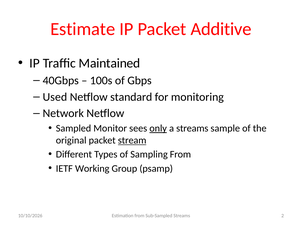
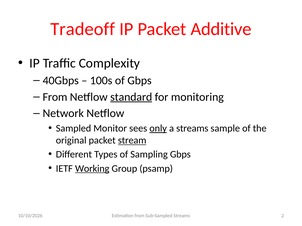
Estimate: Estimate -> Tradeoff (83, 29)
Maintained: Maintained -> Complexity (109, 63)
Used: Used -> From (55, 97)
standard underline: none -> present (131, 97)
Sampling From: From -> Gbps (180, 155)
Working underline: none -> present (92, 169)
